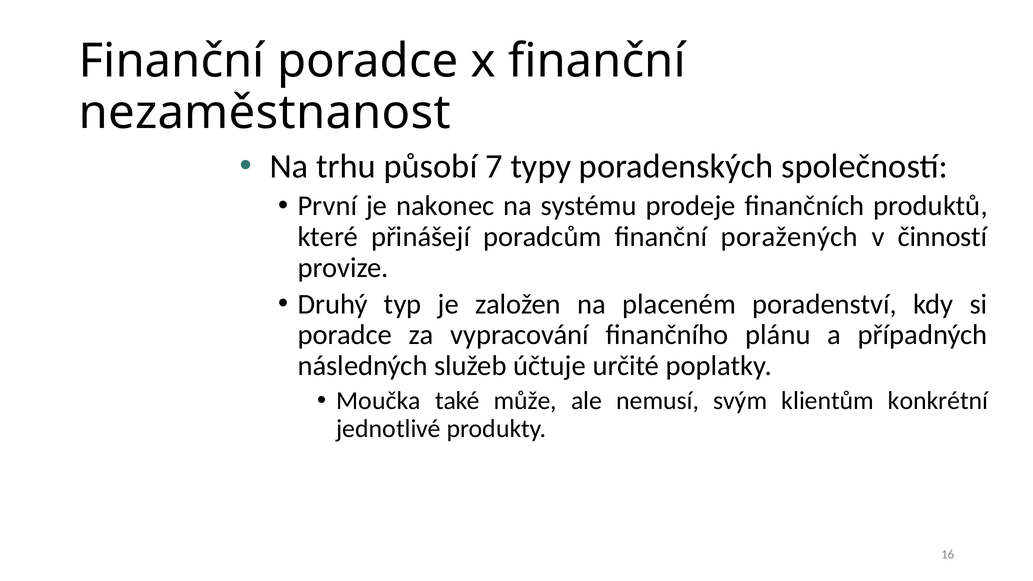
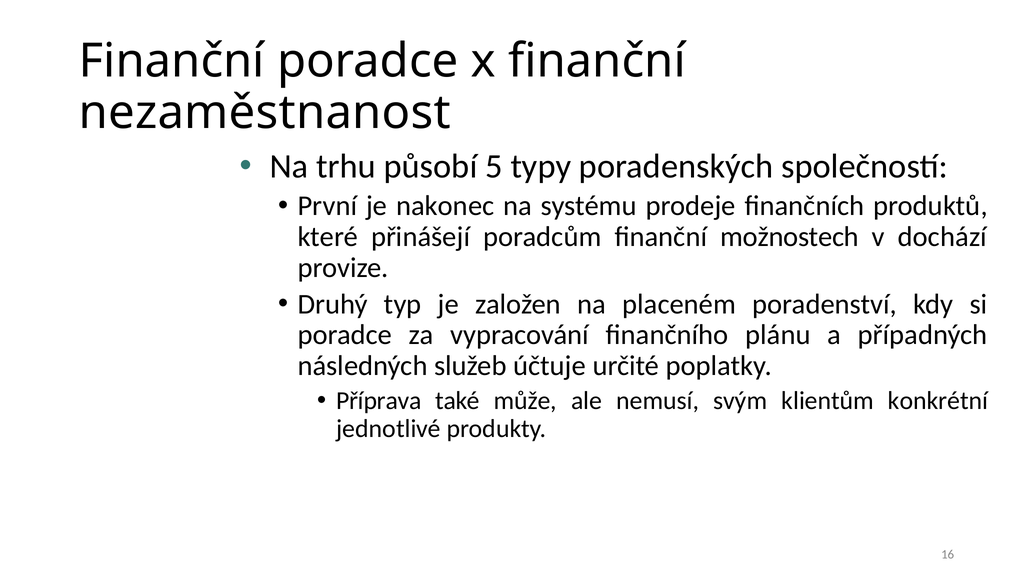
7: 7 -> 5 (494, 166)
poražených: poražených -> možnostech (790, 237)
činností: činností -> dochází (942, 237)
Moučka: Moučka -> Příprava (379, 401)
